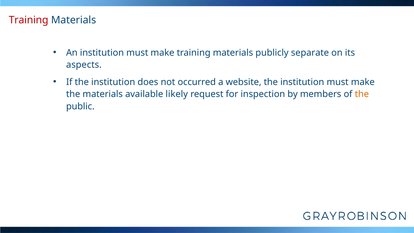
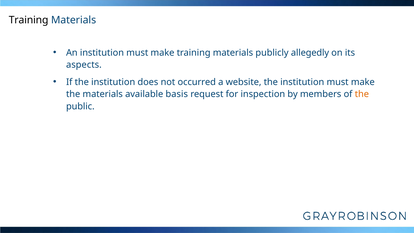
Training colour: red -> black (29, 20)
separate: separate -> allegedly (310, 53)
likely: likely -> basis (177, 94)
